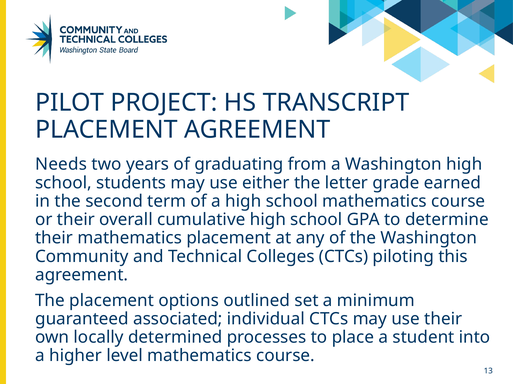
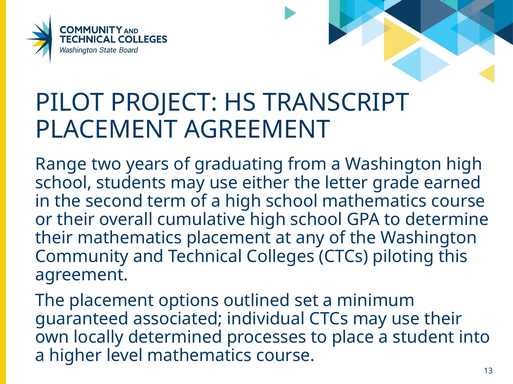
Needs: Needs -> Range (61, 165)
